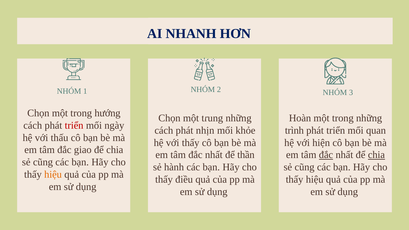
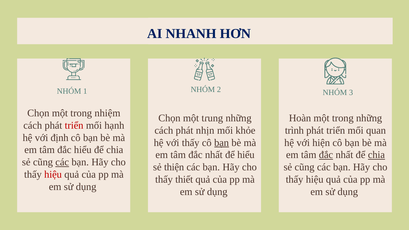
hướng: hướng -> nhiệm (107, 113)
ngày: ngày -> hạnh (114, 125)
thấu: thấu -> định (60, 138)
bạn underline: none -> present (222, 143)
đắc giao: giao -> hiểu (83, 150)
để thần: thần -> hiểu (246, 155)
các underline: none -> present (62, 162)
hành: hành -> thiện (174, 167)
hiệu colour: orange -> red (53, 175)
điều: điều -> thiết (184, 179)
